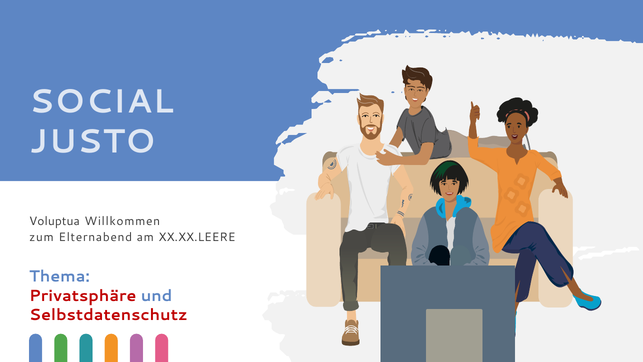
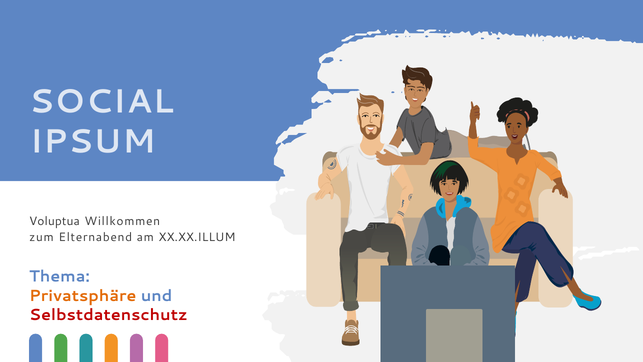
JUSTO: JUSTO -> IPSUM (93, 142)
XX.XX.LEERE: XX.XX.LEERE -> XX.XX.ILLUM (197, 237)
Privatsphäre colour: red -> orange (83, 295)
